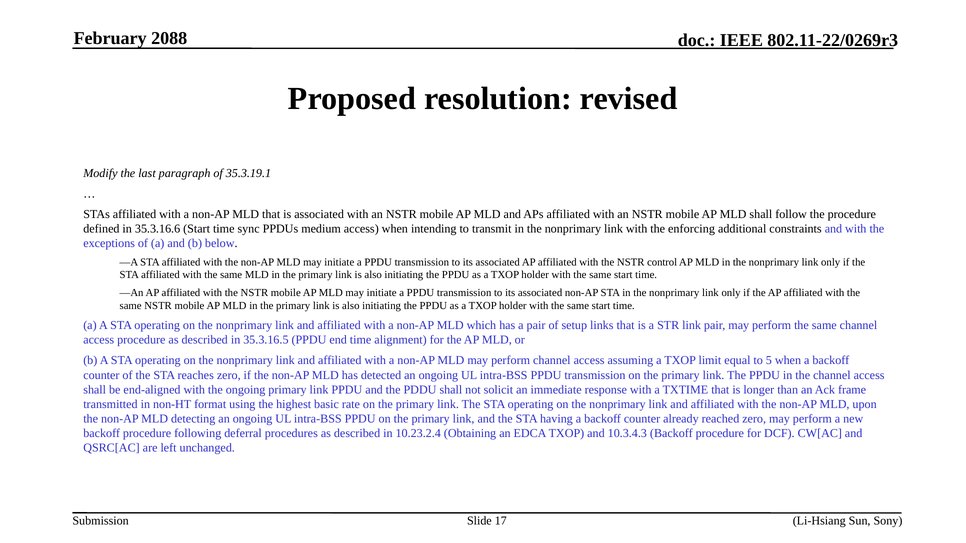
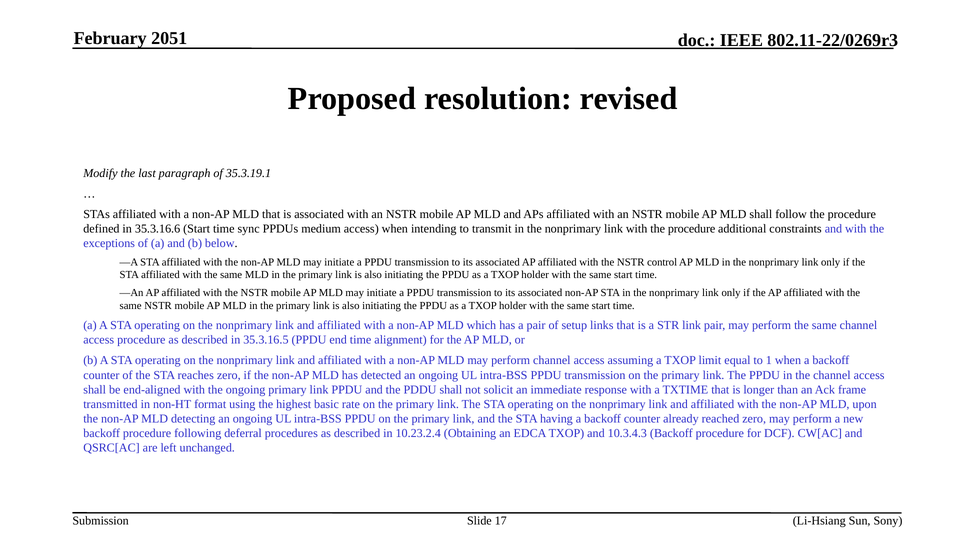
2088: 2088 -> 2051 (169, 38)
with the enforcing: enforcing -> procedure (692, 229)
5: 5 -> 1 (769, 361)
